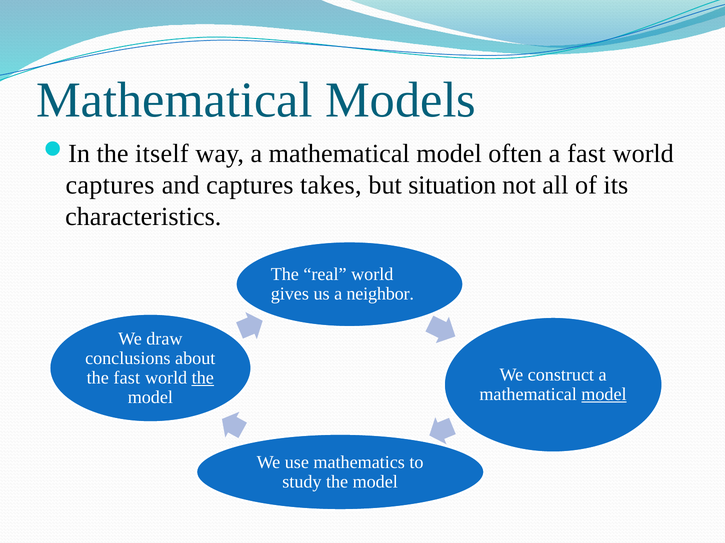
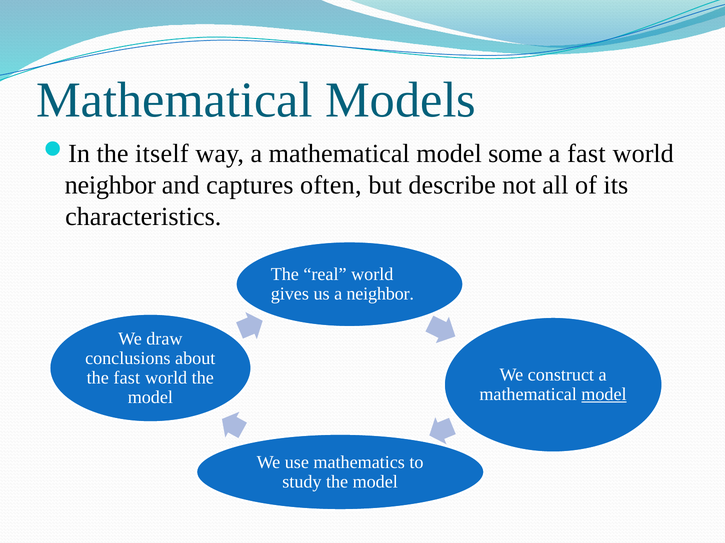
often: often -> some (515, 154)
captures: captures -> neighbor (110, 185)
takes: takes -> often (331, 185)
situation: situation -> describe (452, 185)
the underline: present -> none (203, 378)
